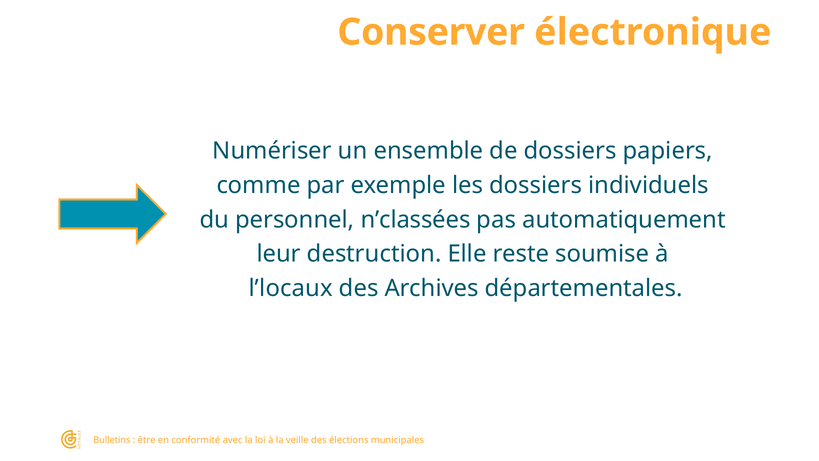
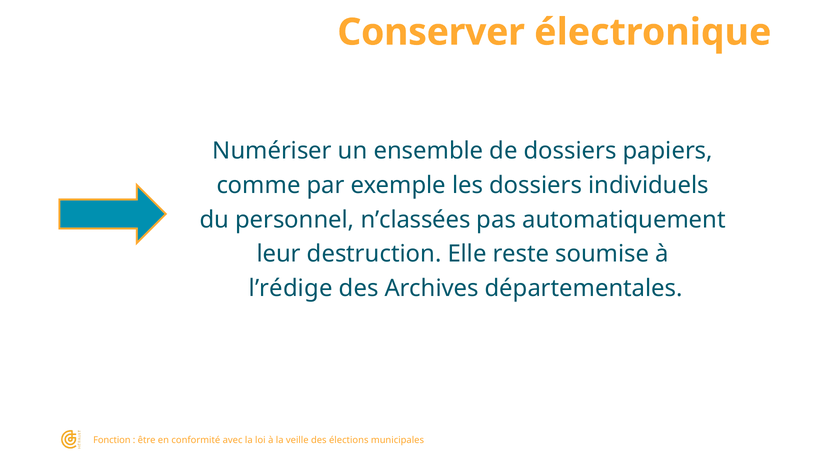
l’locaux: l’locaux -> l’rédige (291, 288)
Bulletins: Bulletins -> Fonction (112, 440)
